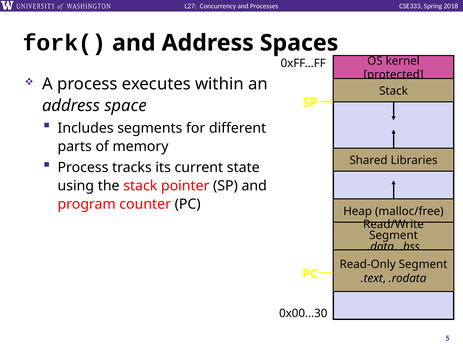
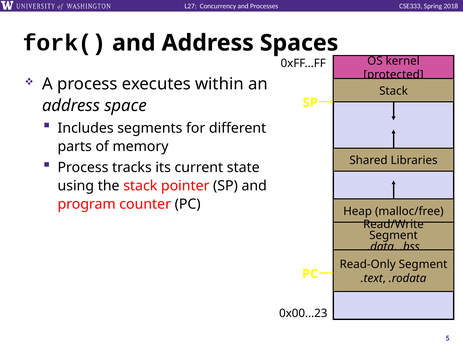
0x00…30: 0x00…30 -> 0x00…23 (303, 313)
